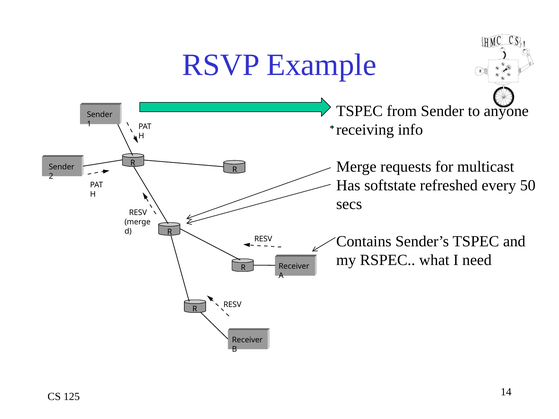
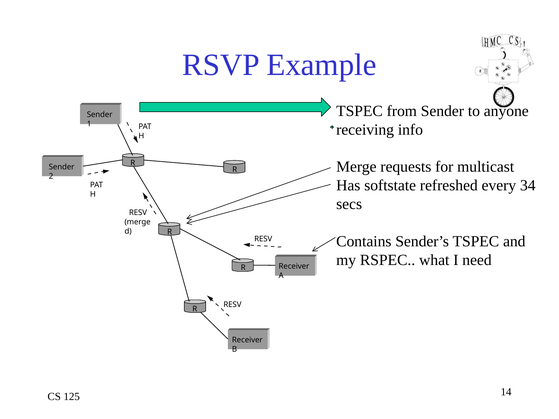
50: 50 -> 34 (528, 186)
